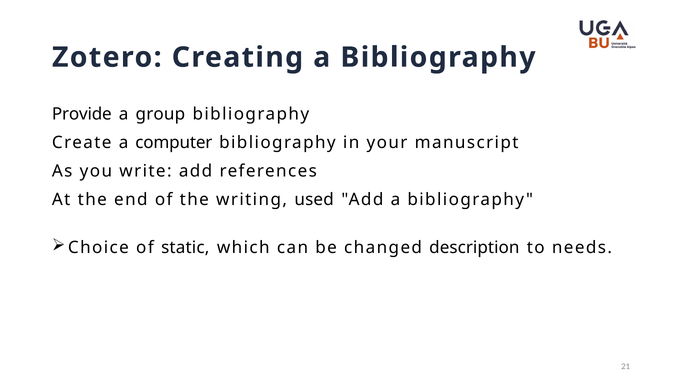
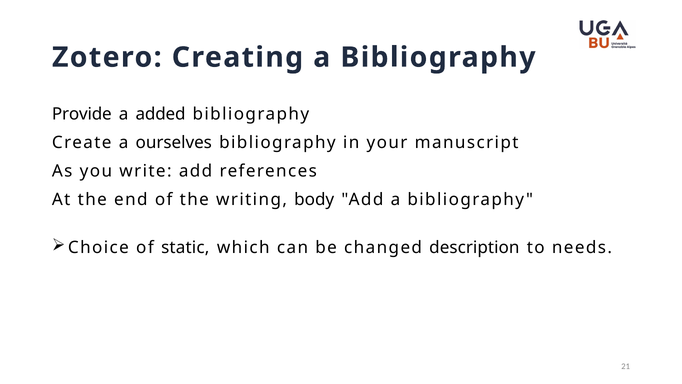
group: group -> added (161, 114)
computer: computer -> ourselves (174, 142)
used: used -> body (314, 199)
